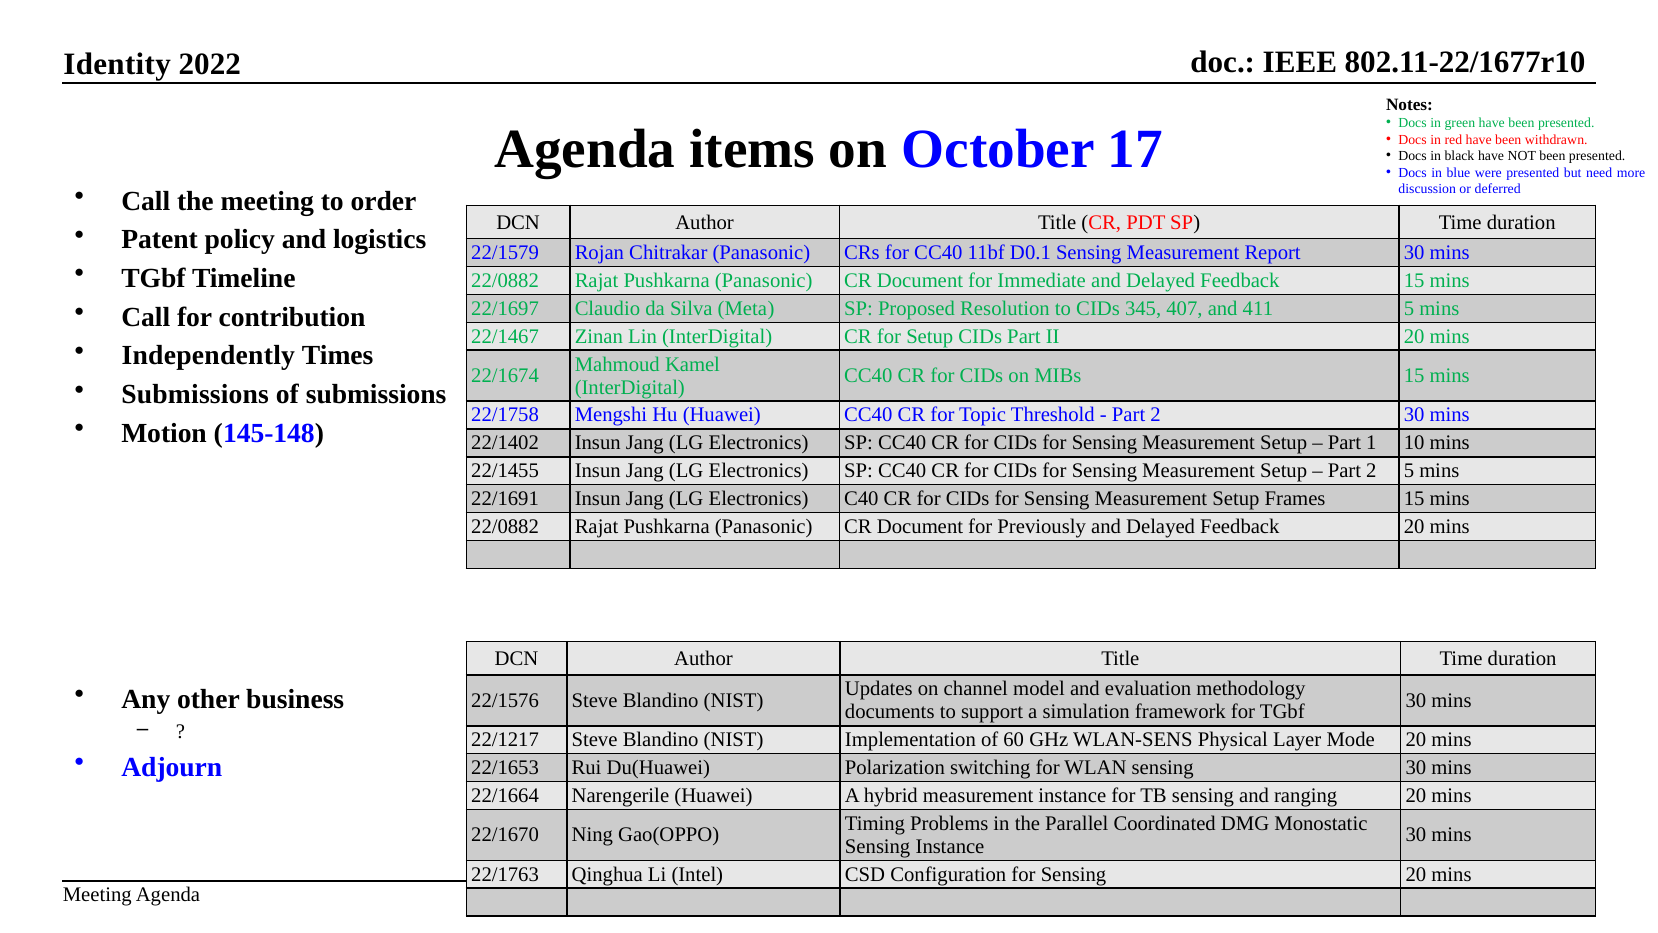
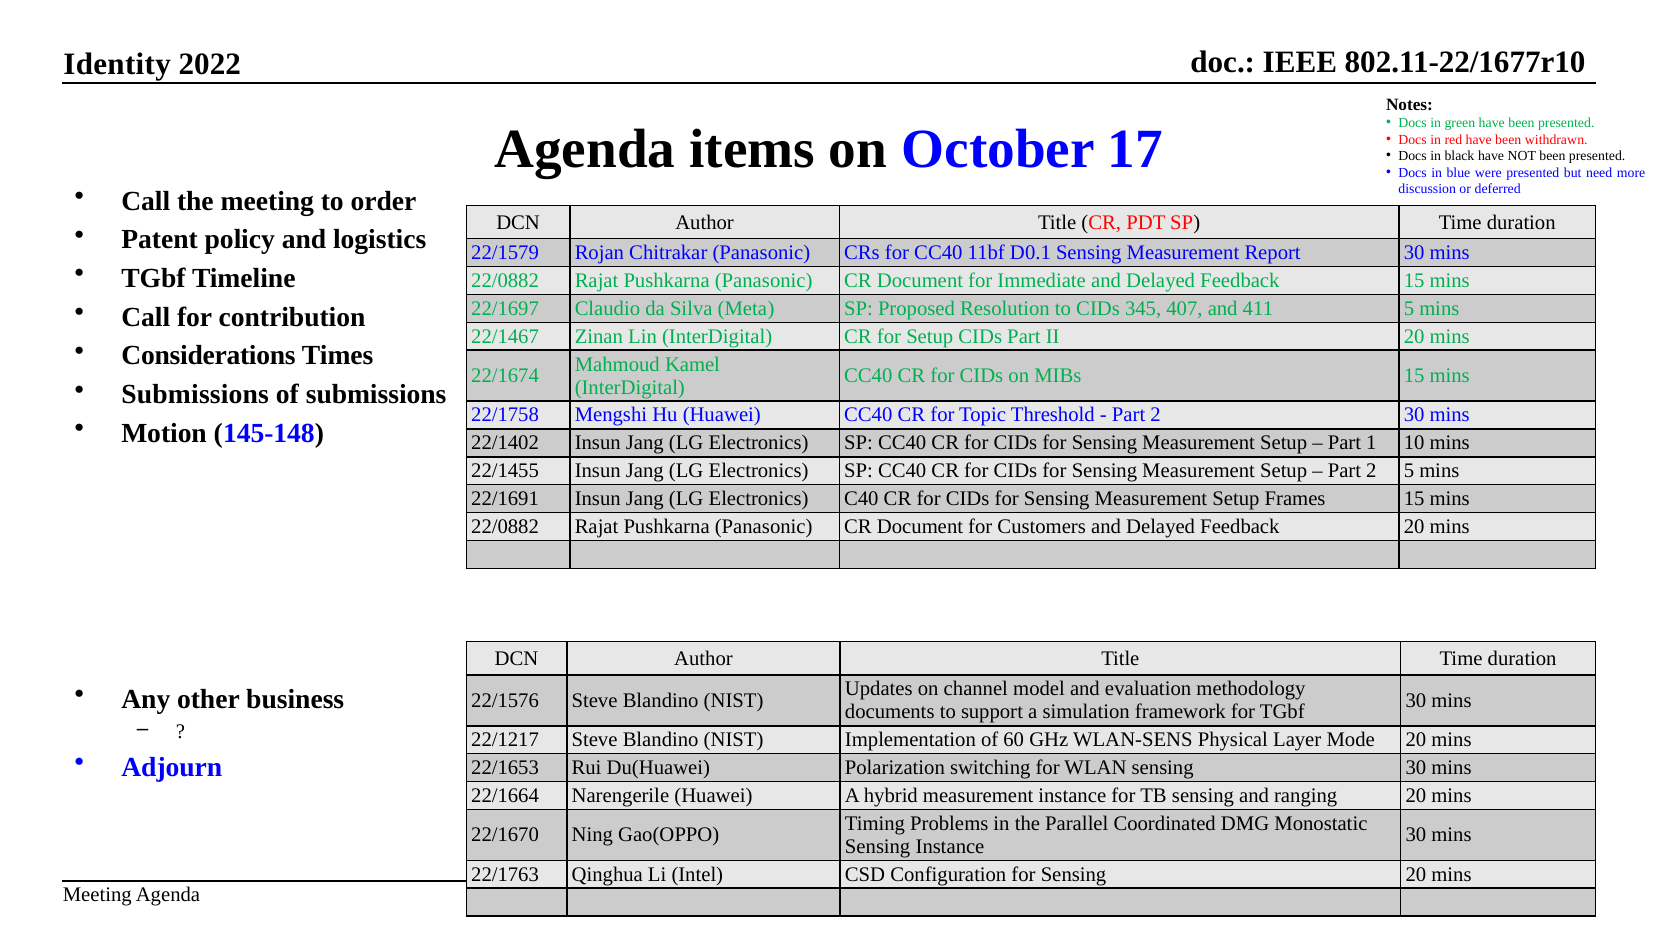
Independently: Independently -> Considerations (209, 356)
Previously: Previously -> Customers (1042, 526)
